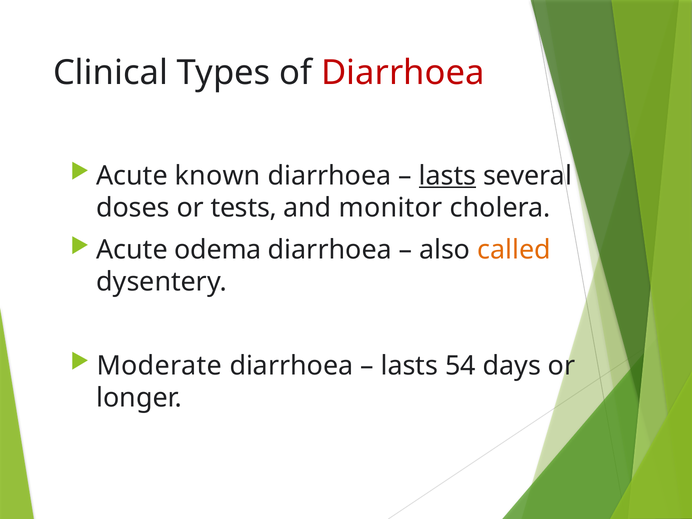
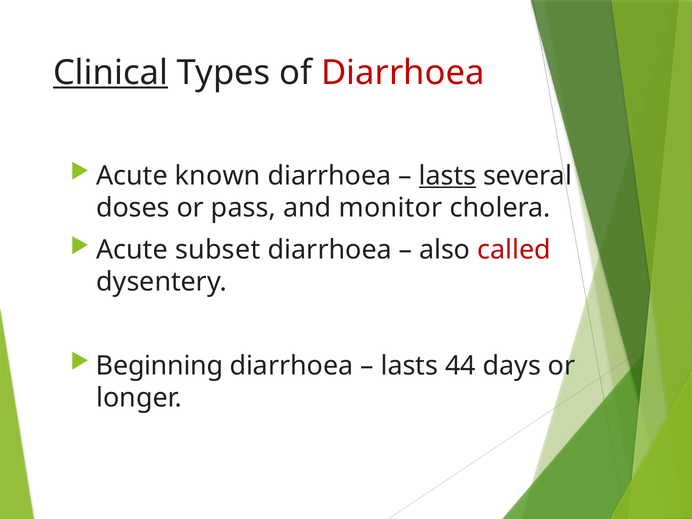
Clinical underline: none -> present (111, 73)
tests: tests -> pass (244, 208)
odema: odema -> subset (218, 250)
called colour: orange -> red (514, 250)
Moderate: Moderate -> Beginning (160, 366)
54: 54 -> 44 (460, 366)
